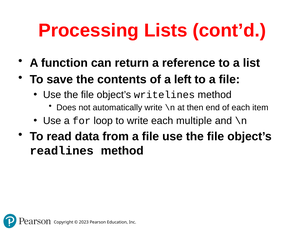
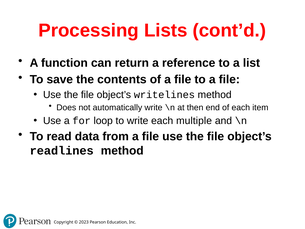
of a left: left -> file (183, 79)
